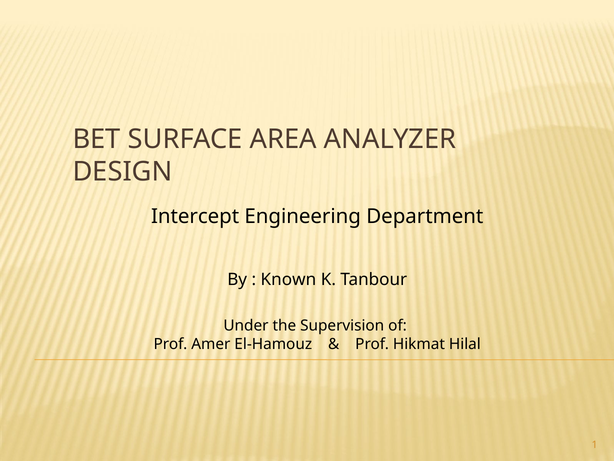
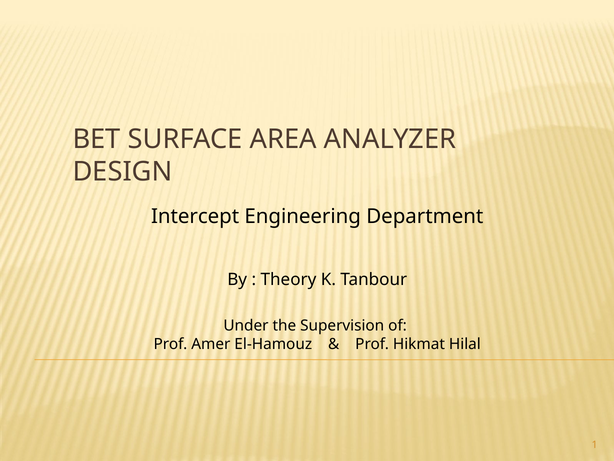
Known: Known -> Theory (288, 280)
